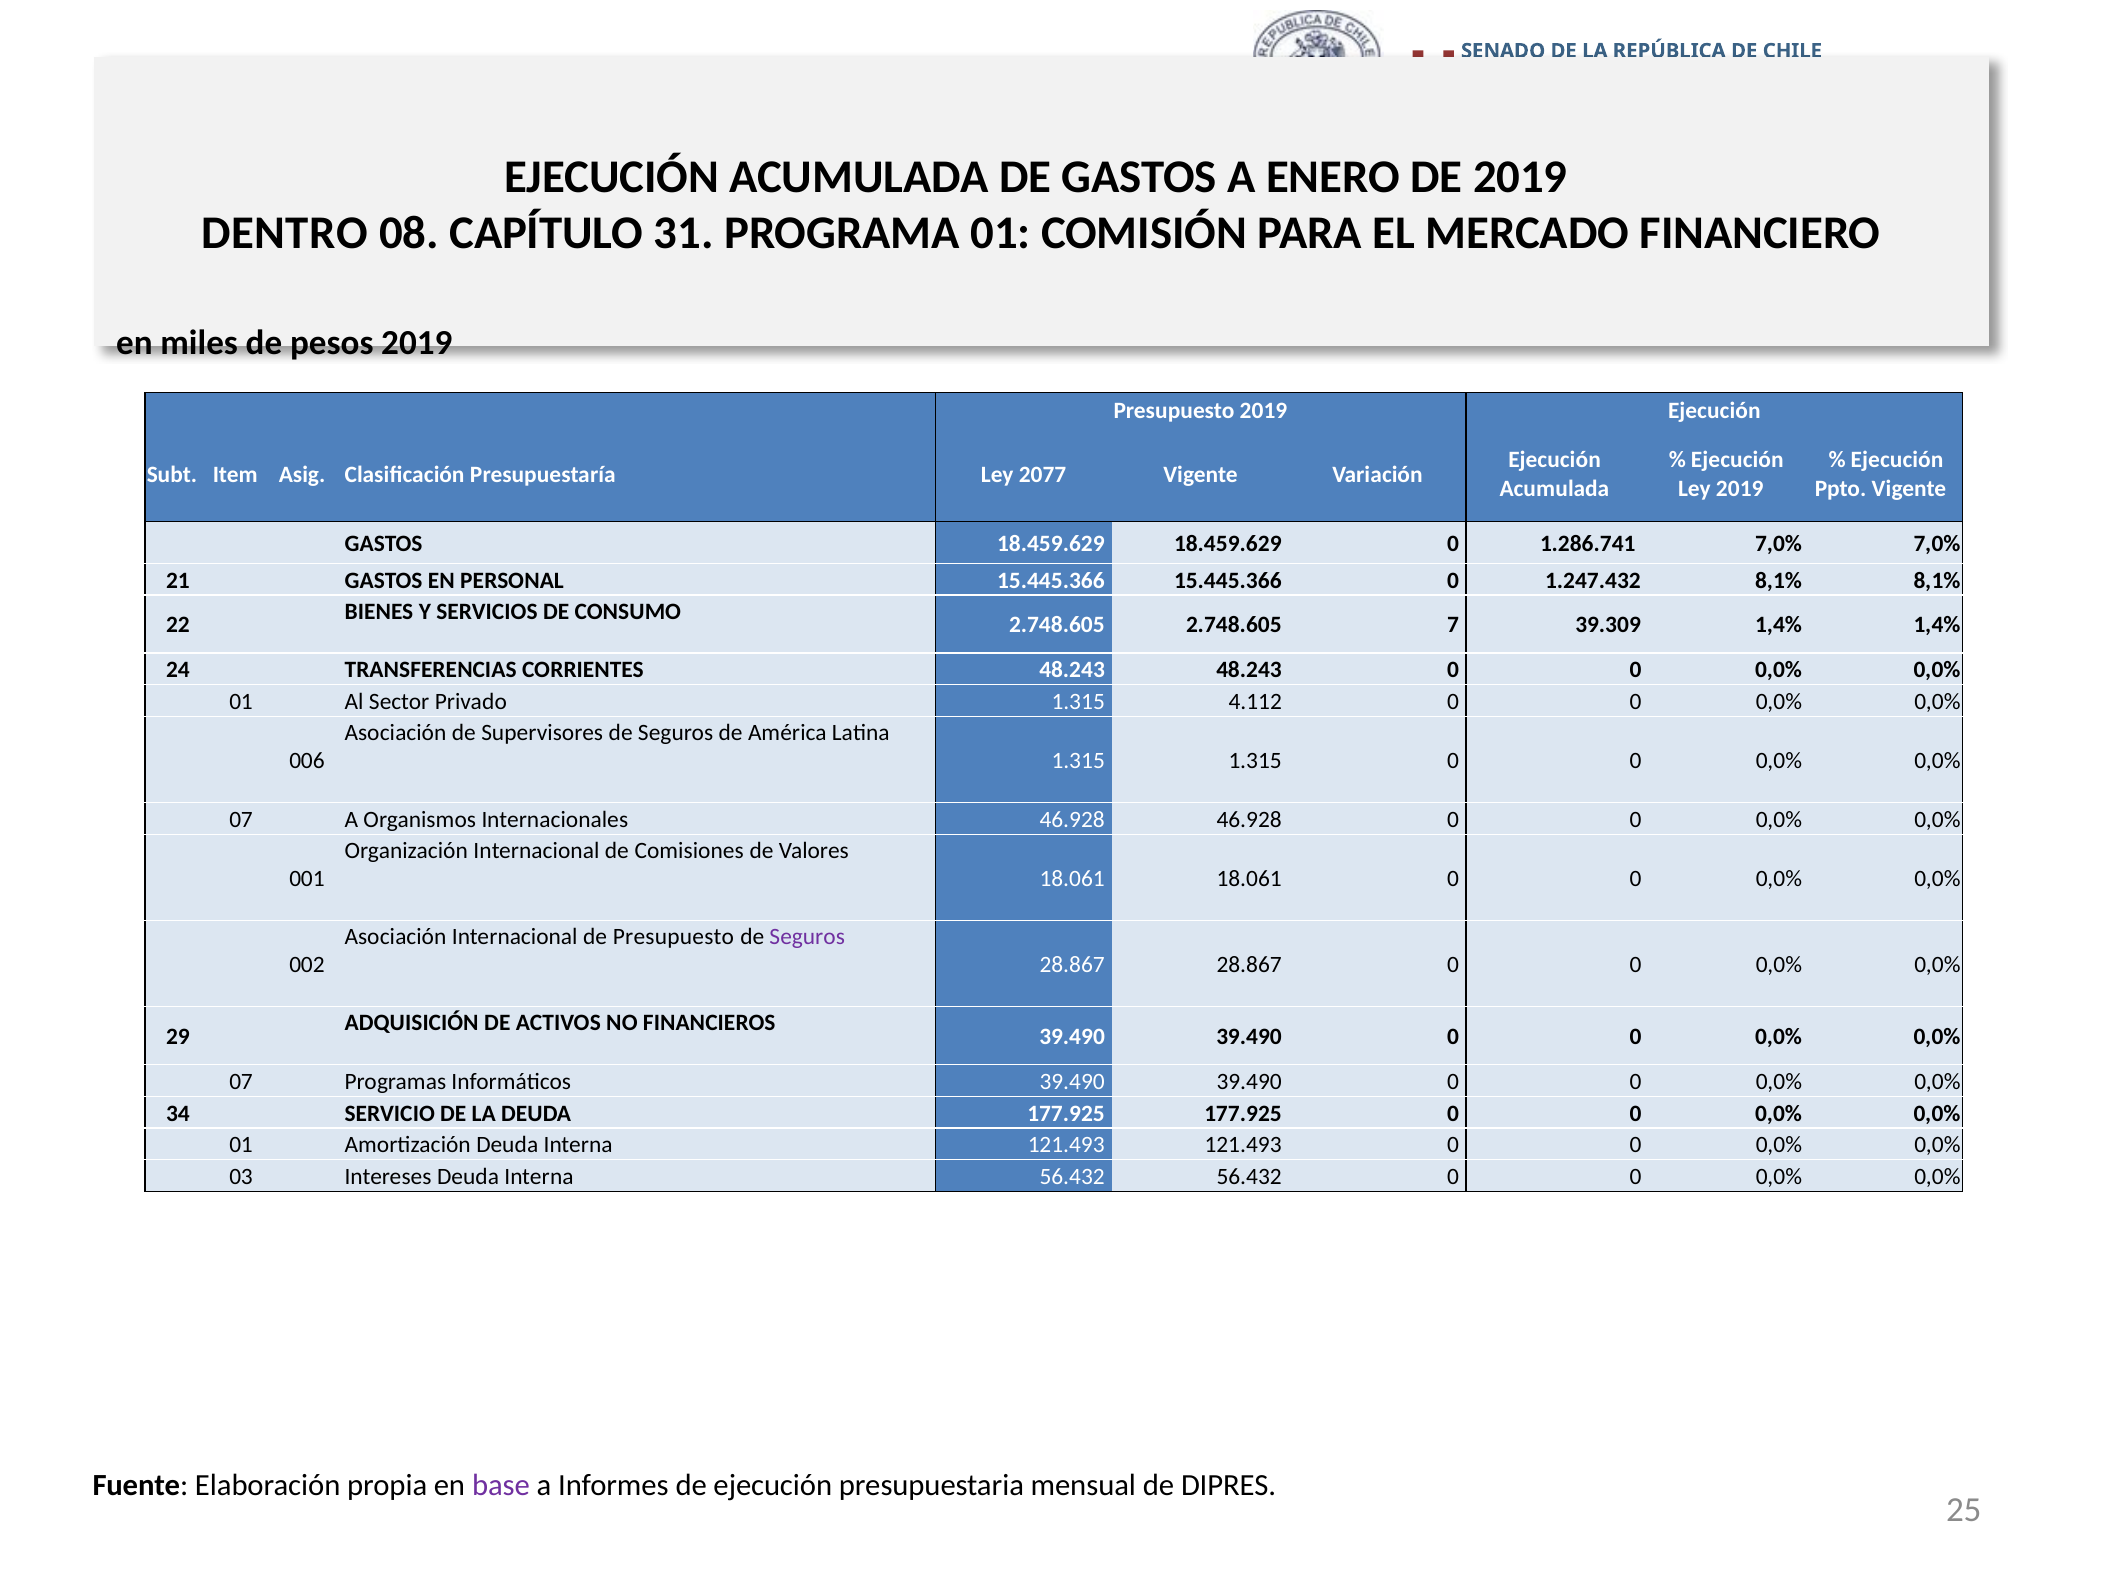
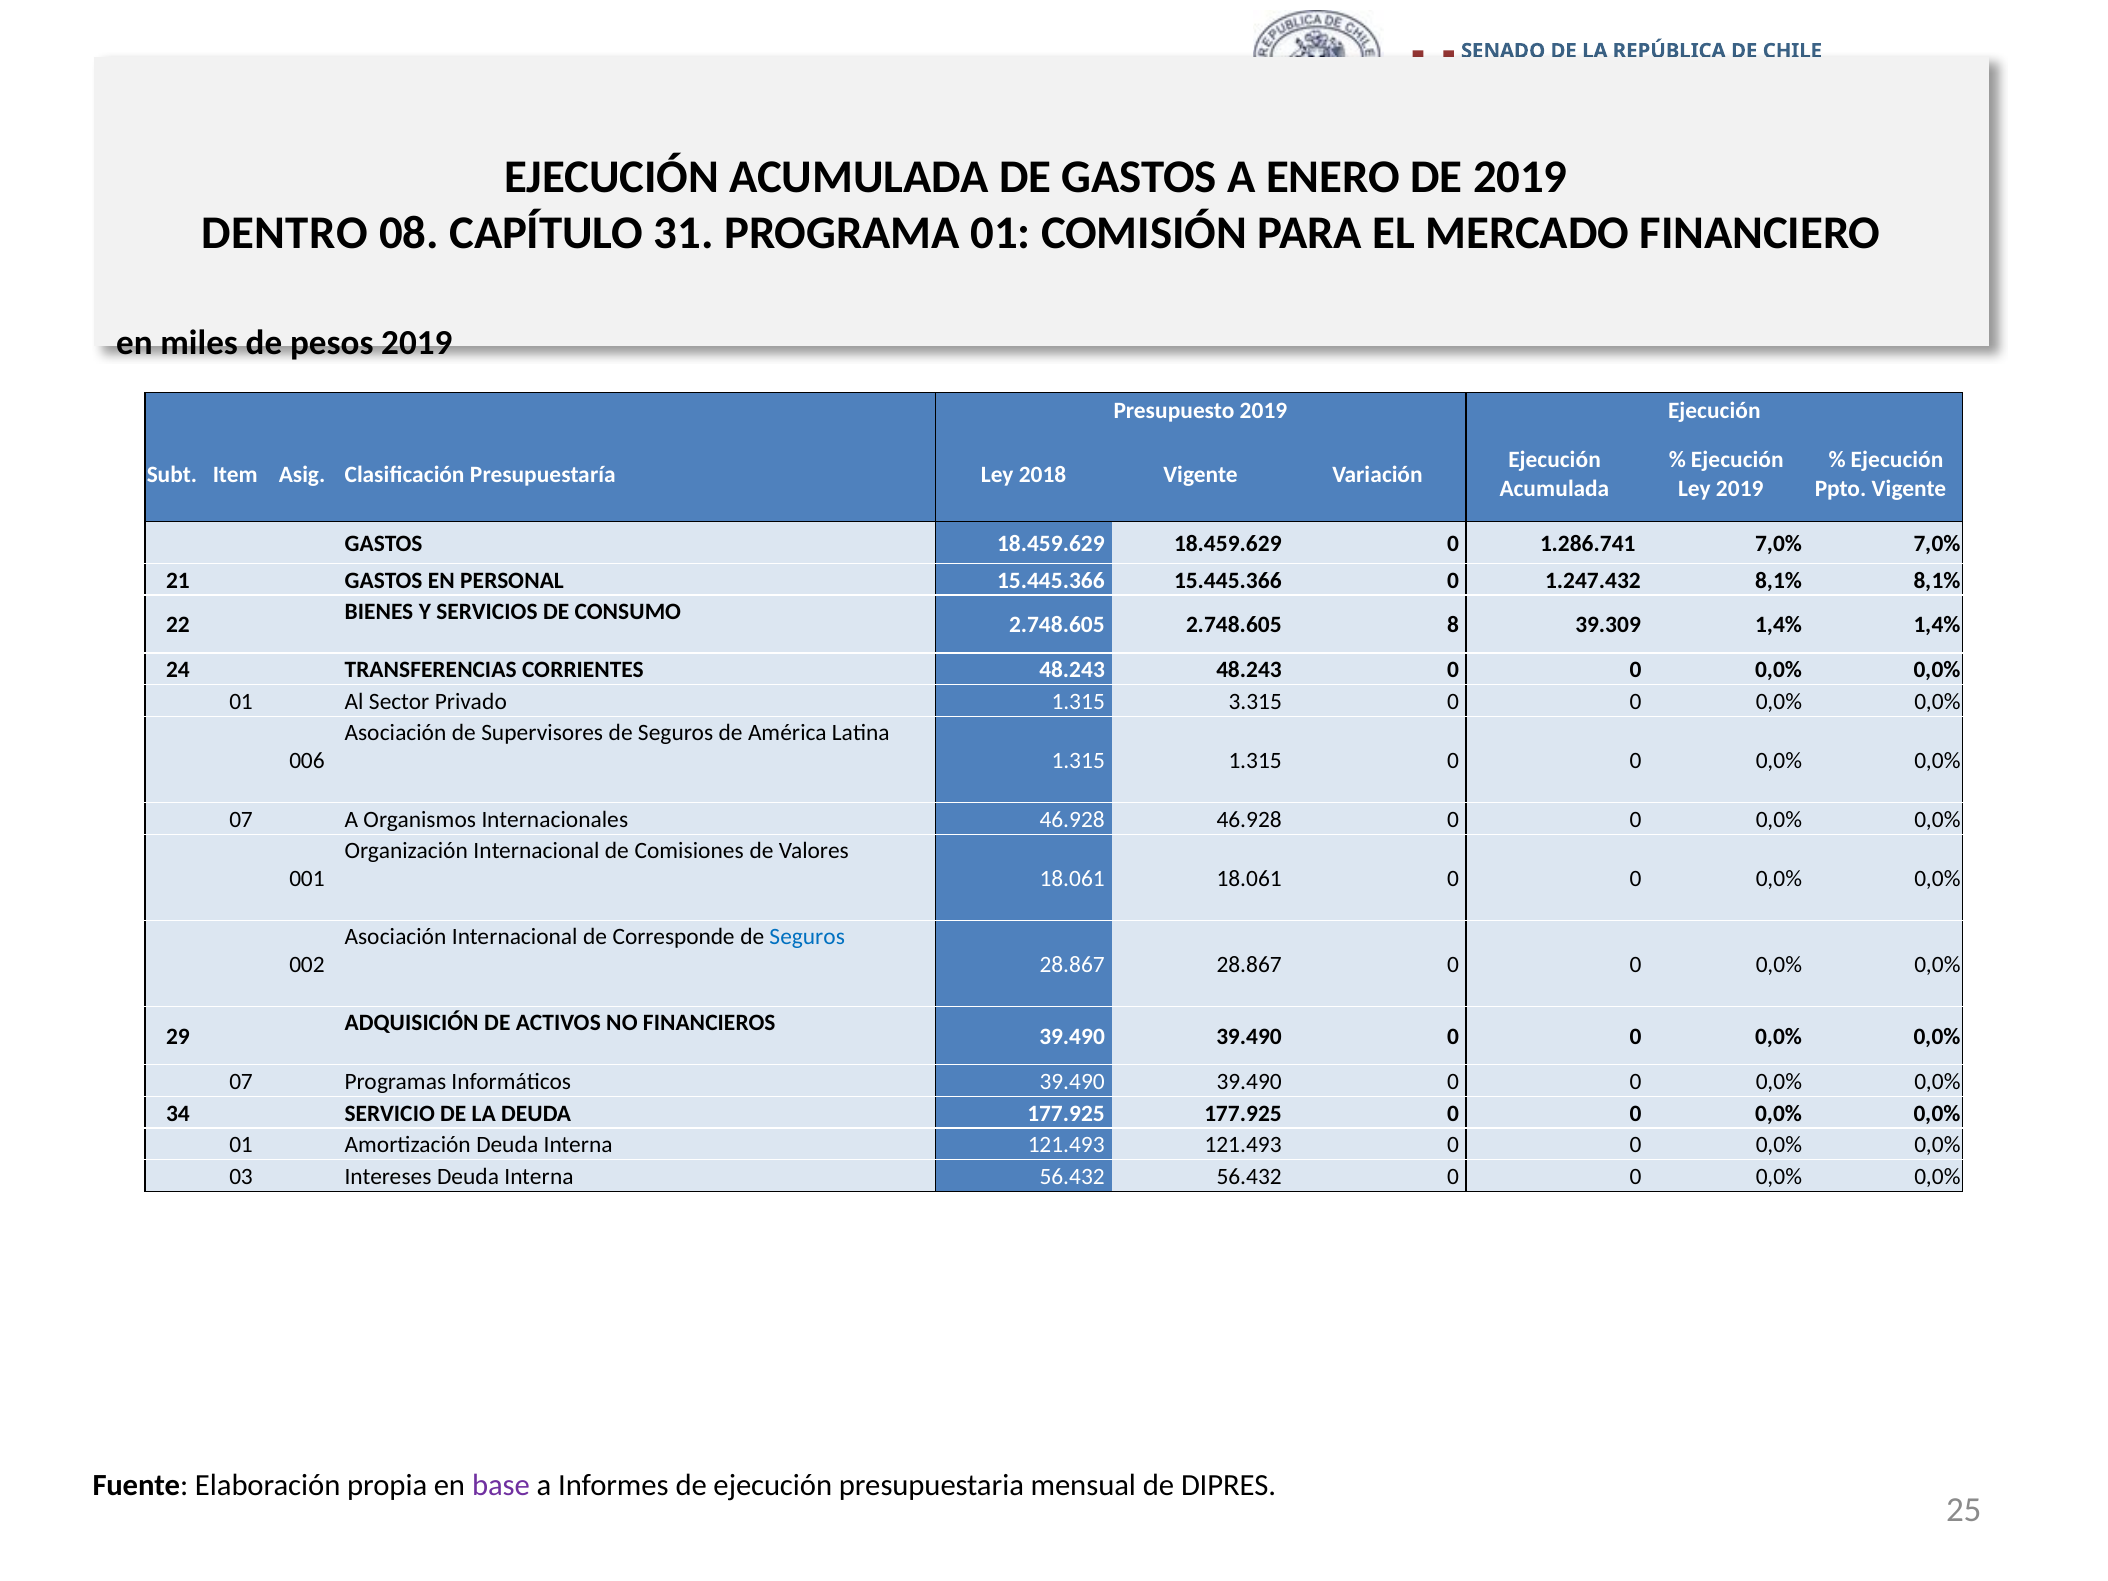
2077: 2077 -> 2018 (1043, 474)
7: 7 -> 8 (1453, 625)
4.112: 4.112 -> 3.315 (1255, 702)
de Presupuesto: Presupuesto -> Corresponde (674, 937)
Seguros colour: purple -> blue (807, 937)
